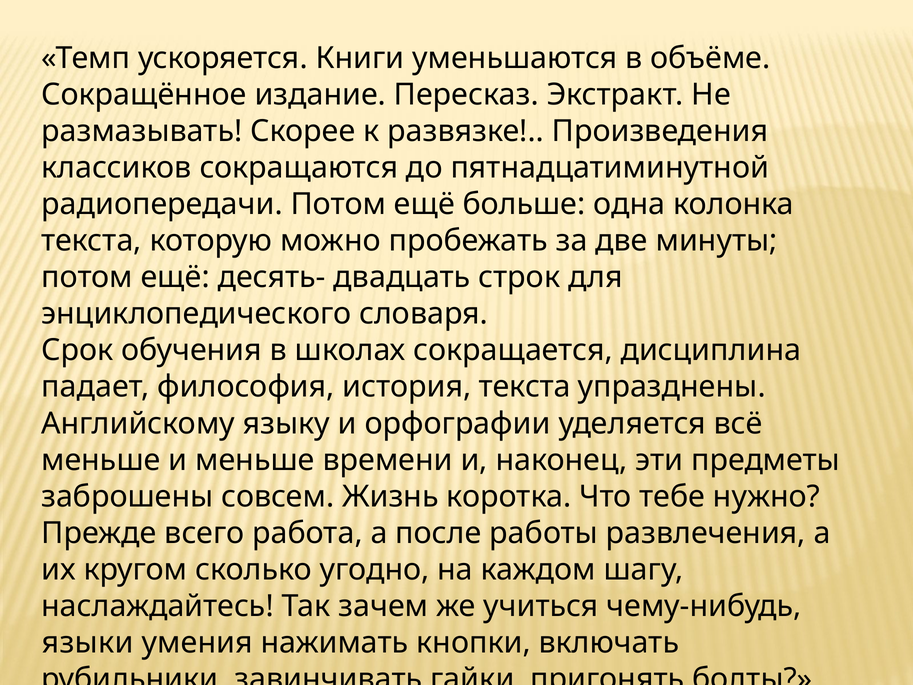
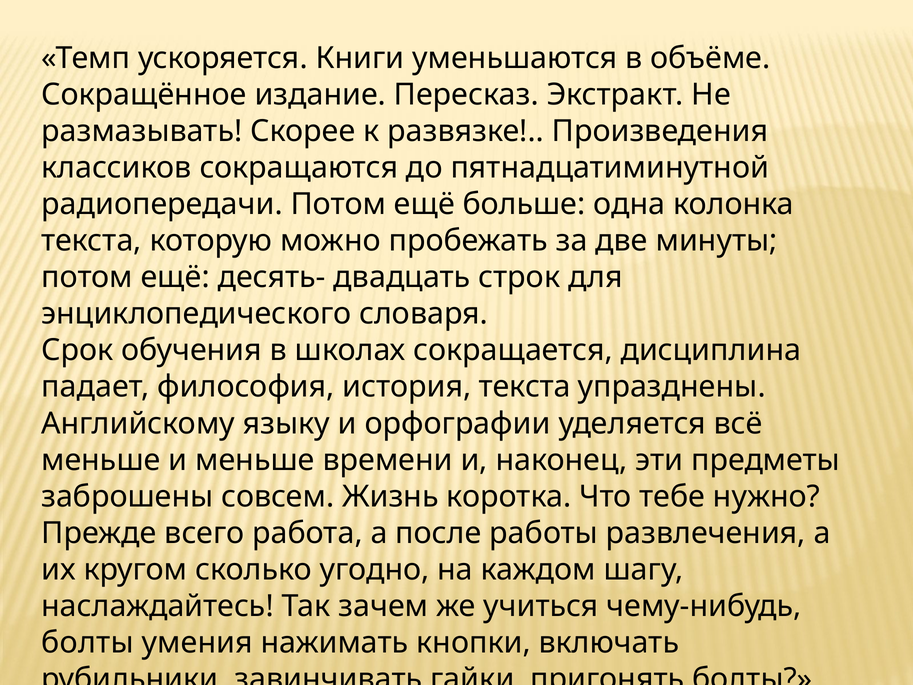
языки: языки -> болты (88, 642)
